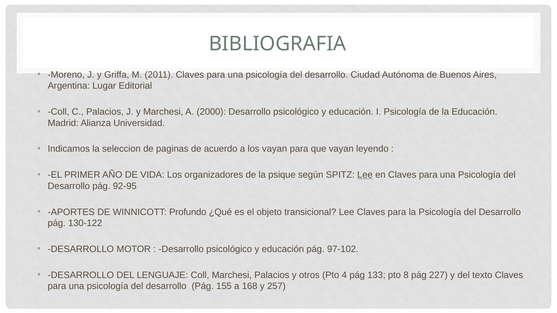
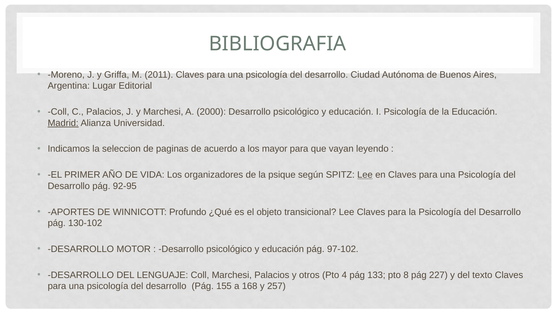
Madrid underline: none -> present (63, 123)
los vayan: vayan -> mayor (275, 149)
130-122: 130-122 -> 130-102 (85, 223)
